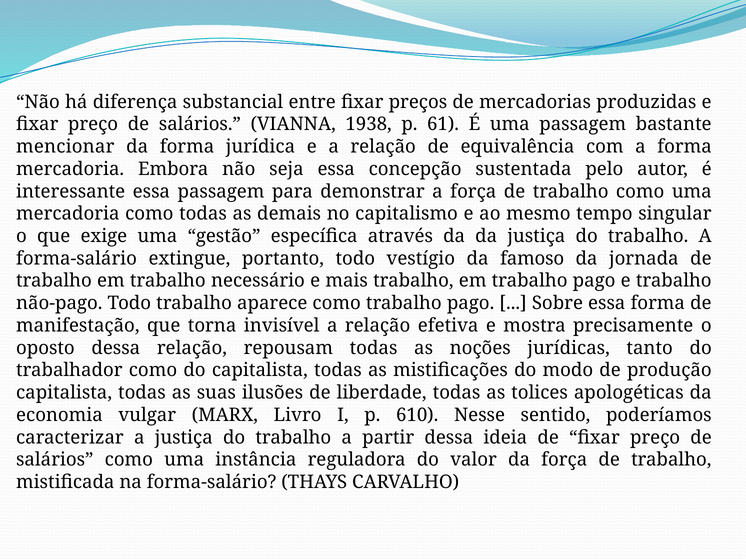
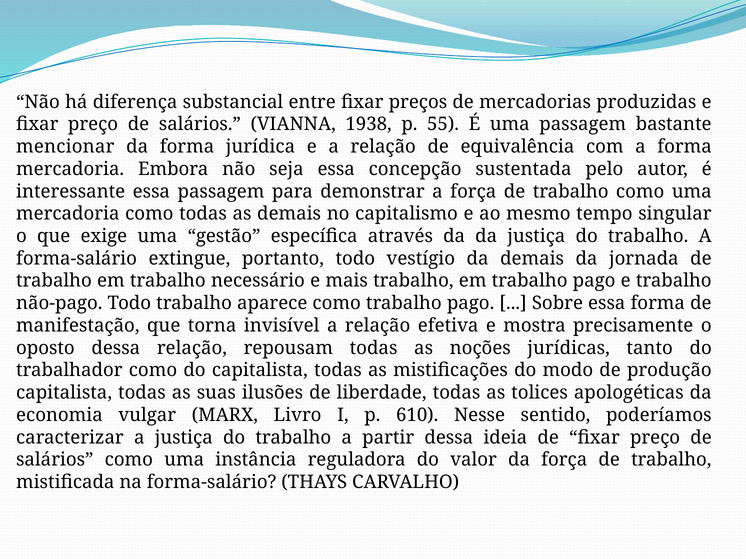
61: 61 -> 55 (443, 124)
da famoso: famoso -> demais (532, 259)
